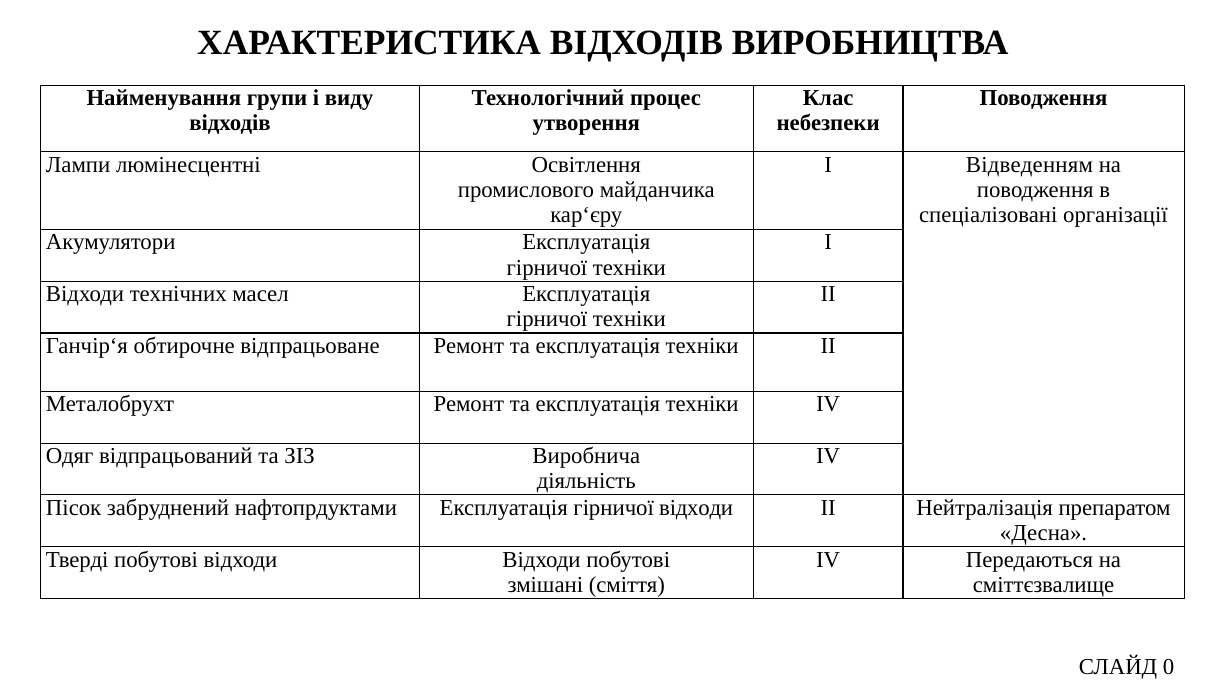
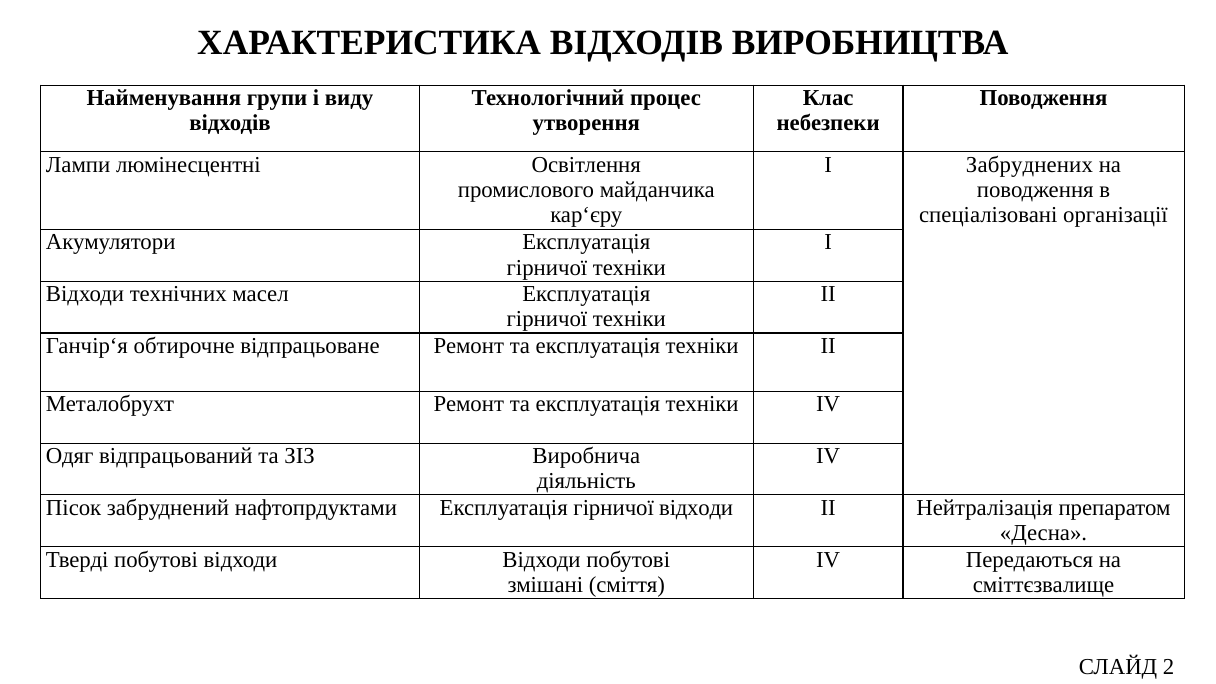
Відведенням: Відведенням -> Забруднених (1029, 165)
0: 0 -> 2 (1169, 667)
